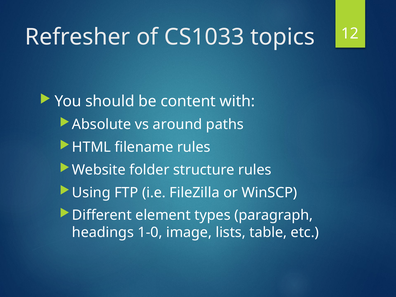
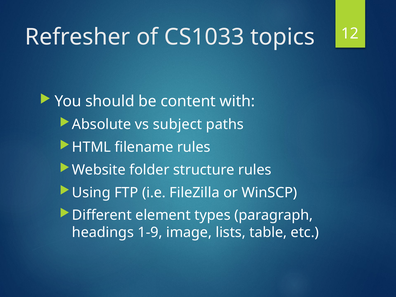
around: around -> subject (177, 124)
1-0: 1-0 -> 1-9 (150, 232)
